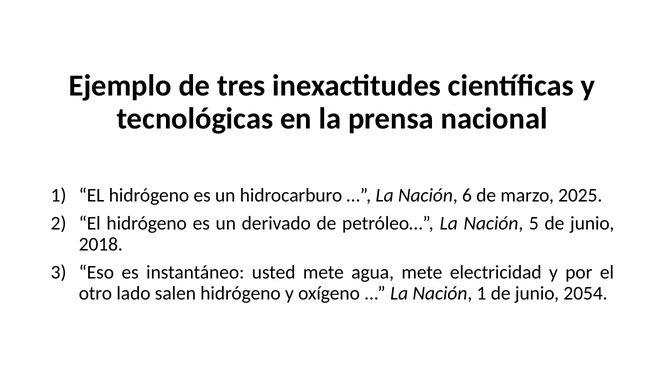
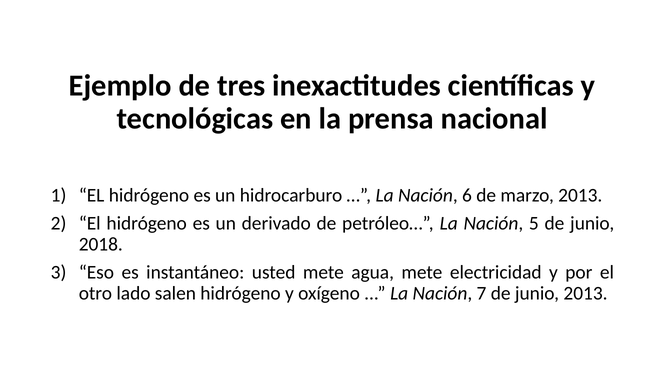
marzo 2025: 2025 -> 2013 (580, 196)
Nación 1: 1 -> 7 (482, 293)
junio 2054: 2054 -> 2013 (586, 293)
